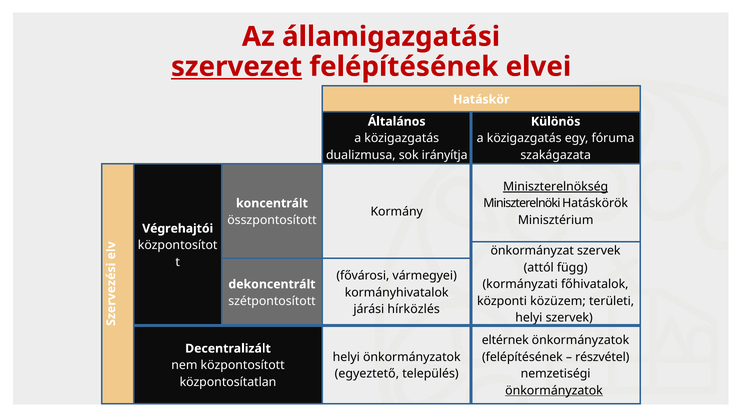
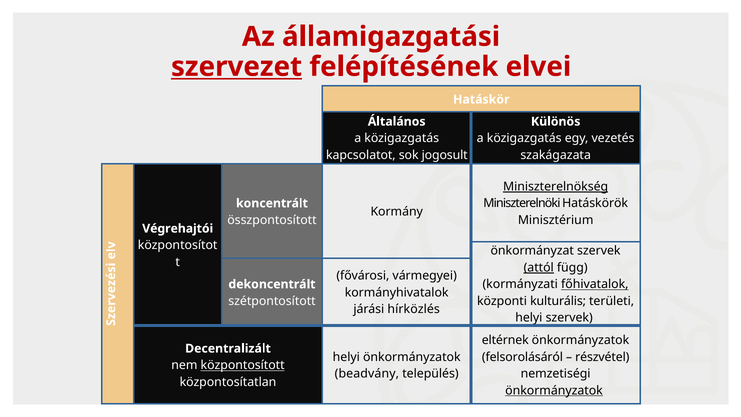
fóruma: fóruma -> vezetés (613, 138)
dualizmusa: dualizmusa -> kapcsolatot (361, 155)
irányítja: irányítja -> jogosult (445, 155)
attól underline: none -> present (539, 267)
főhivatalok underline: none -> present (595, 284)
közüzem: közüzem -> kulturális (558, 301)
felépítésének: felépítésének -> felsorolásáról (522, 357)
központosított underline: none -> present (243, 365)
egyeztető: egyeztető -> beadvány (367, 374)
